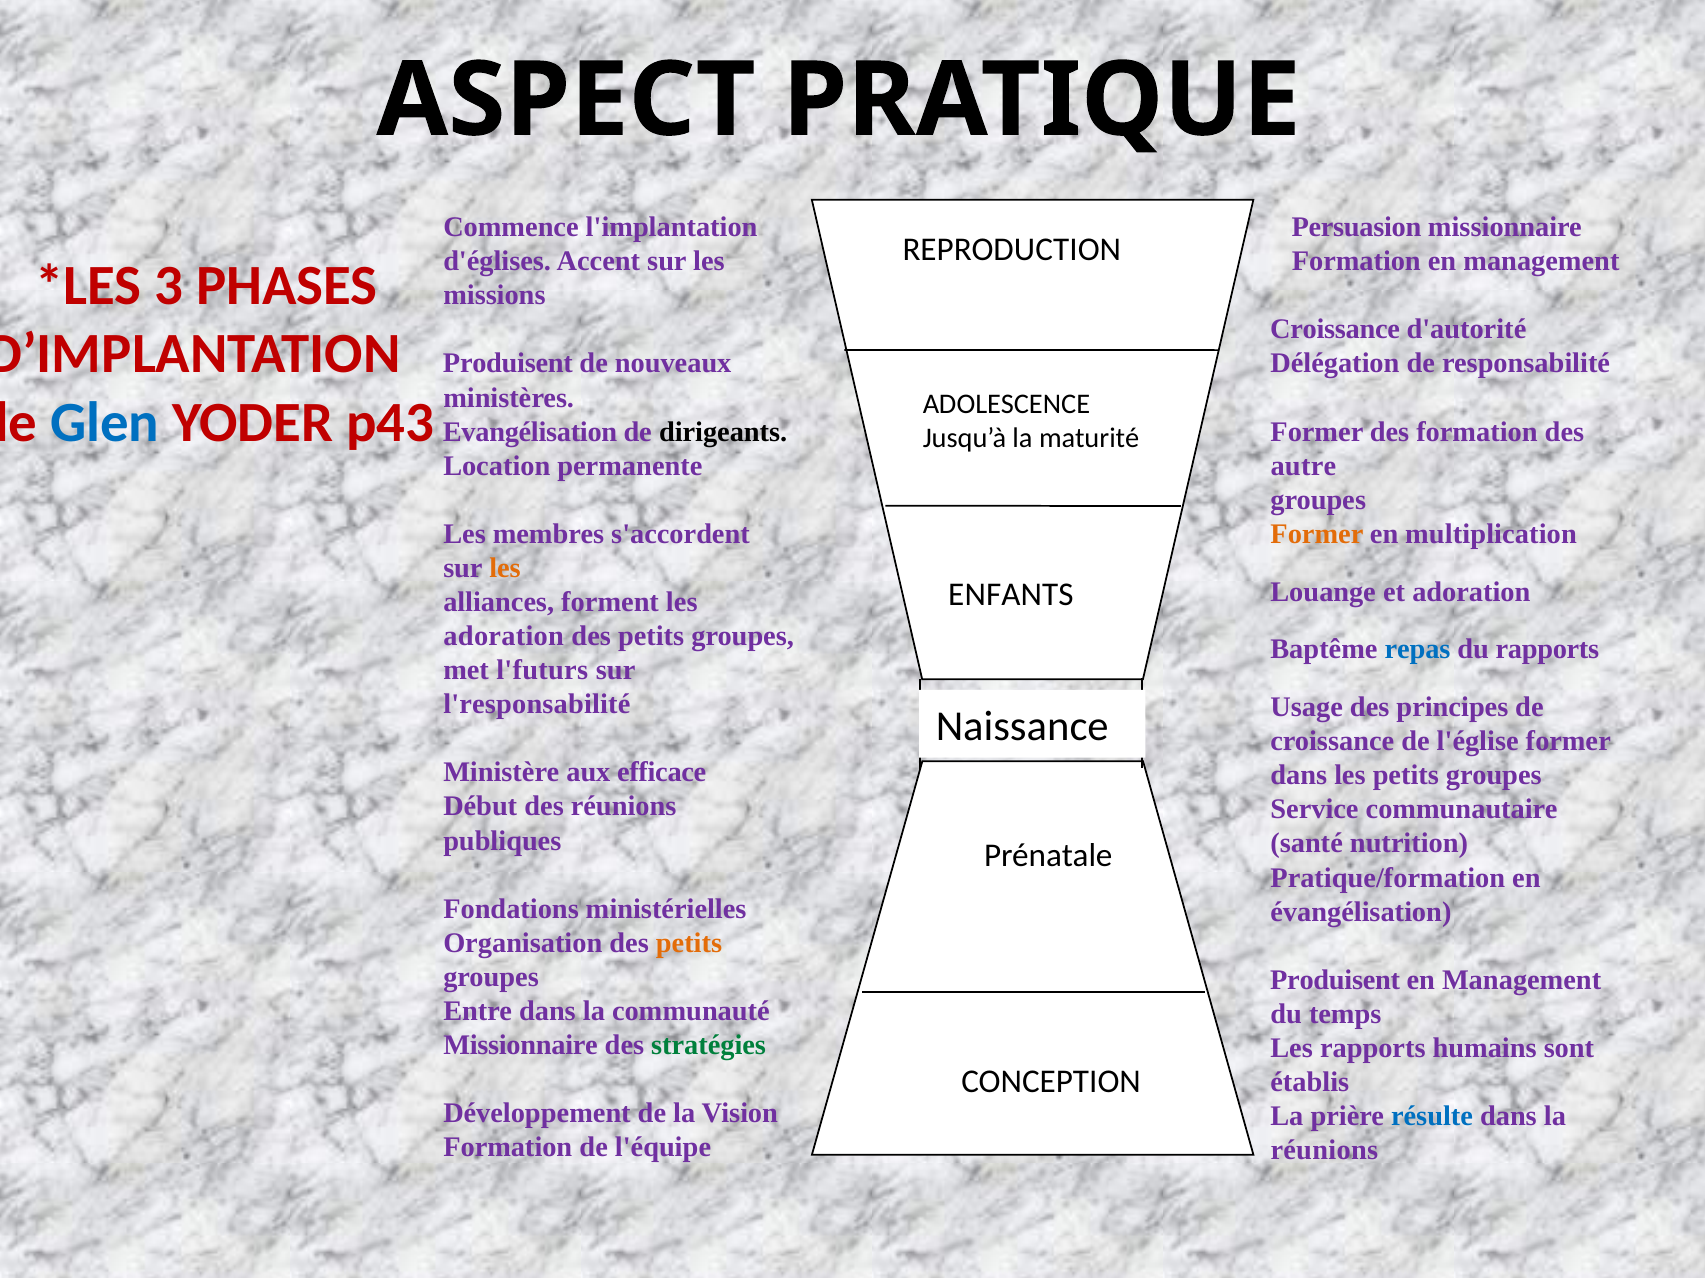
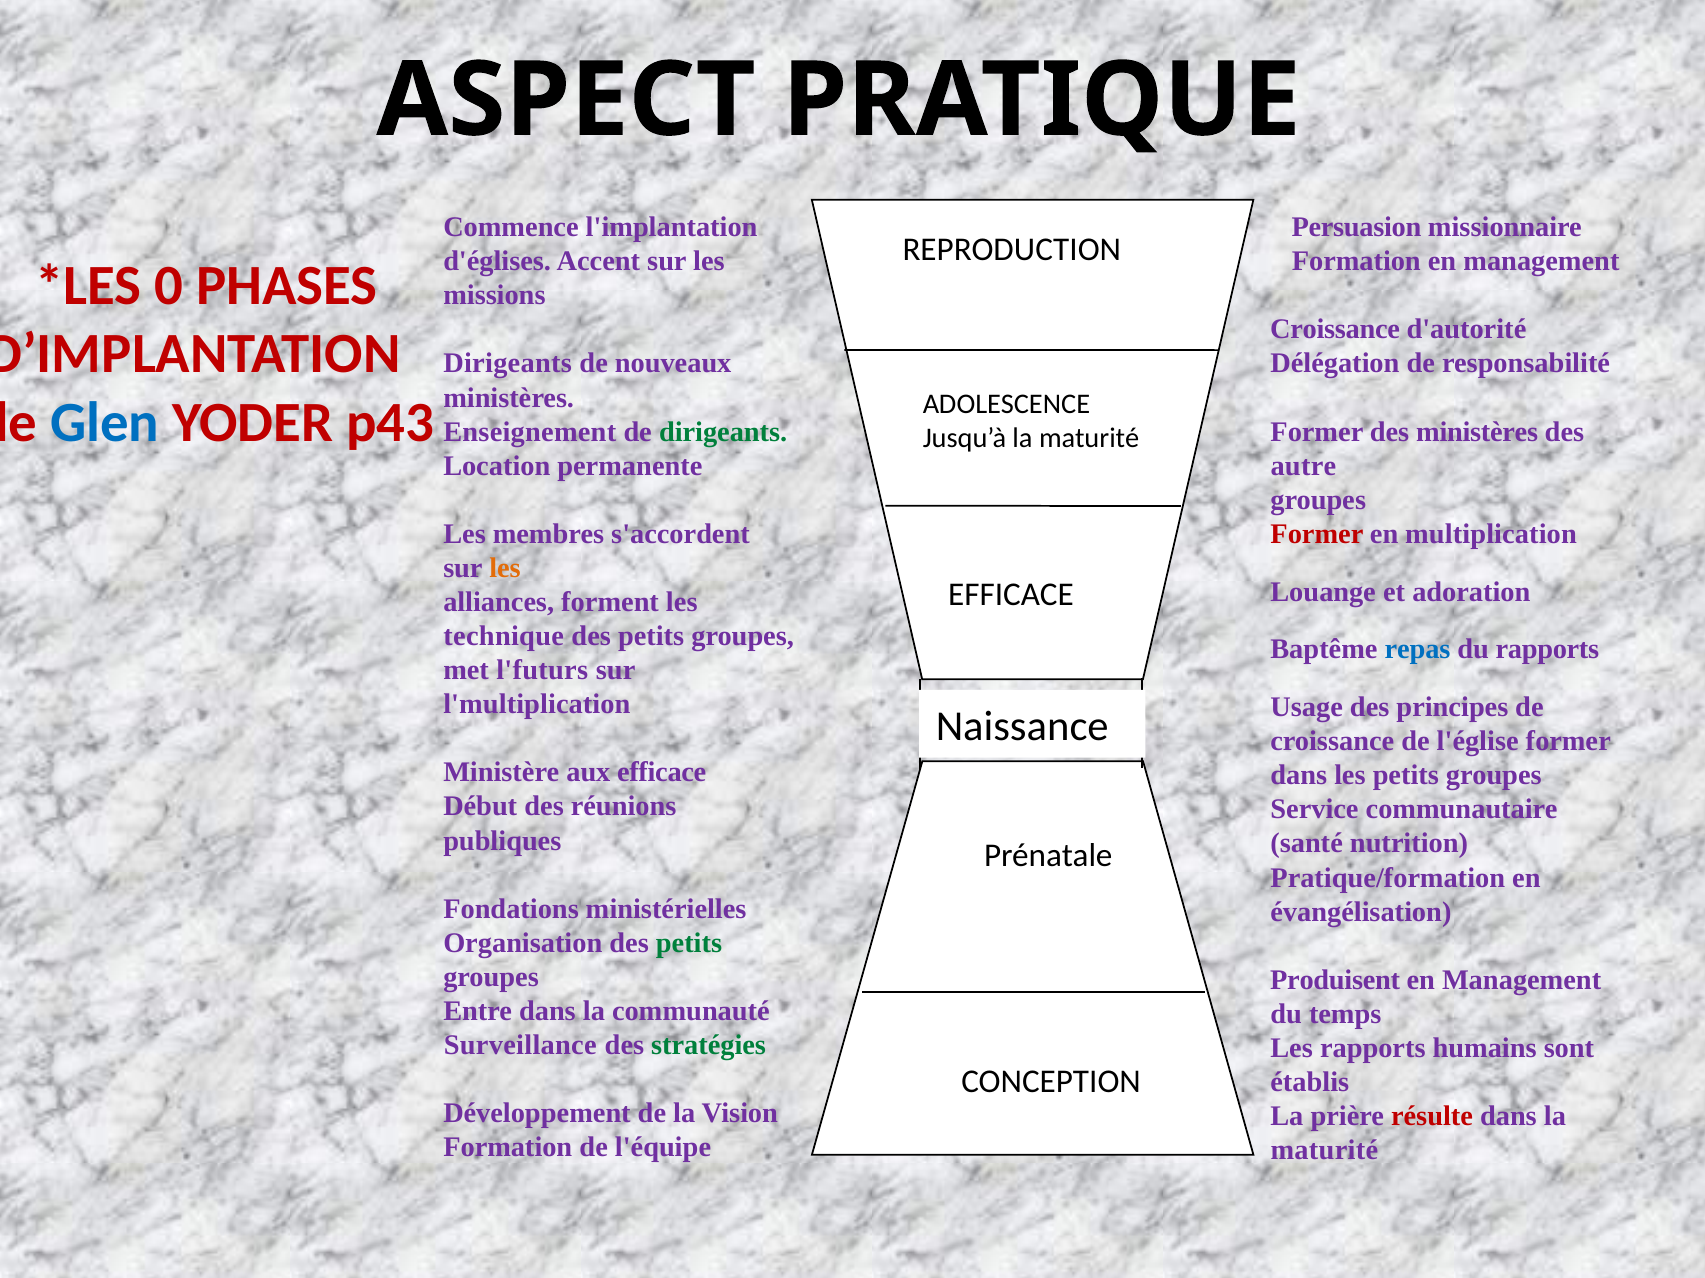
3: 3 -> 0 (169, 286)
Produisent: Produisent -> Dirigeants (508, 364)
Evangélisation: Evangélisation -> Enseignement (530, 432)
dirigeants colour: black -> green (723, 432)
des formation: formation -> ministères (1477, 432)
Former colour: orange -> red (1317, 534)
ENFANTS: ENFANTS -> EFFICACE (1011, 594)
adoration: adoration -> technique (504, 637)
l'responsabilité: l'responsabilité -> l'multiplication (537, 705)
petits colour: orange -> green (689, 943)
Missionnaire: Missionnaire -> Surveillance (520, 1046)
résulte colour: blue -> red (1432, 1117)
réunions: réunions -> maturité (1324, 1151)
